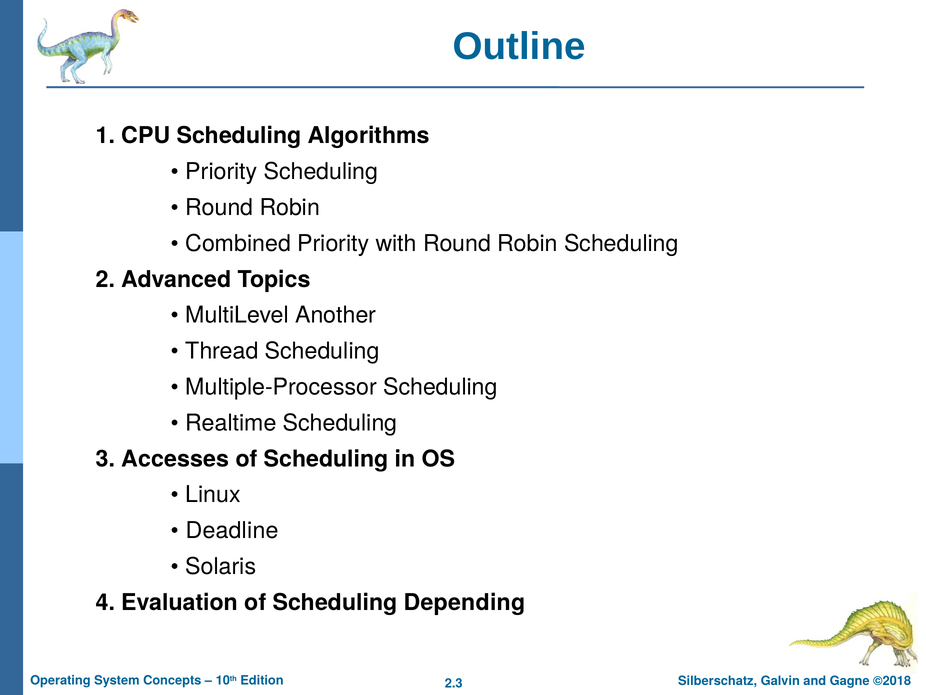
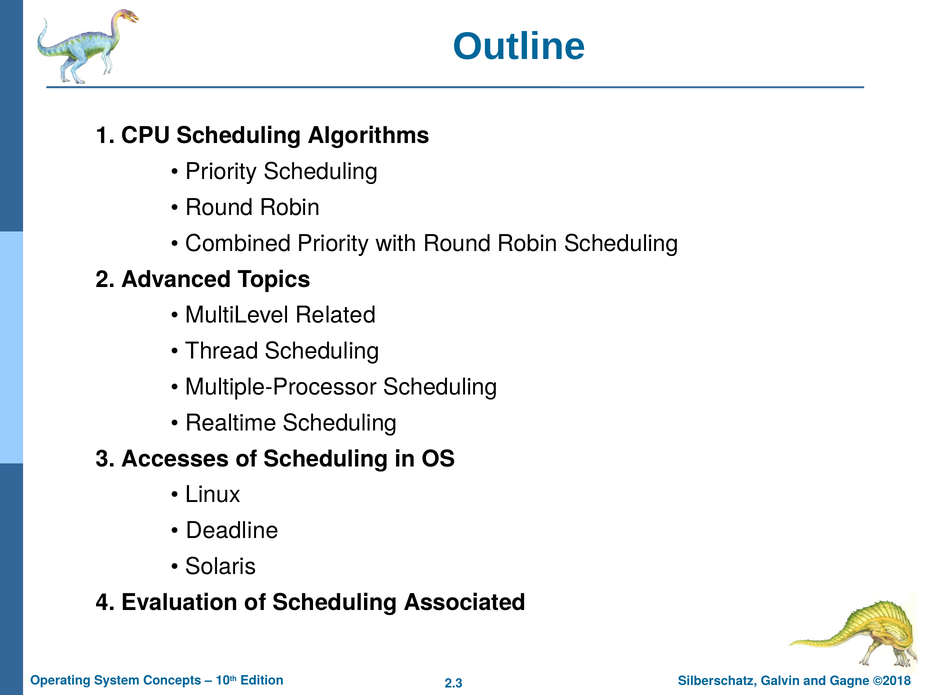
Another: Another -> Related (336, 315)
Depending: Depending -> Associated (465, 602)
